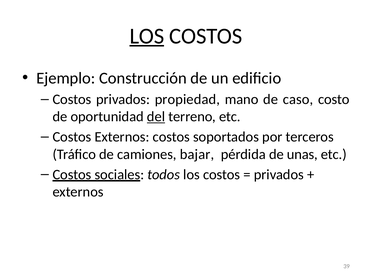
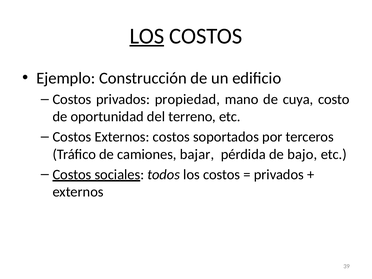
caso: caso -> cuya (298, 99)
del underline: present -> none (156, 117)
unas: unas -> bajo (302, 154)
